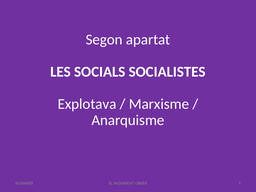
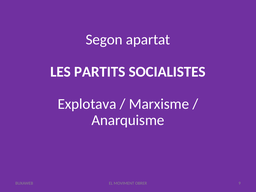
SOCIALS: SOCIALS -> PARTITS (100, 72)
